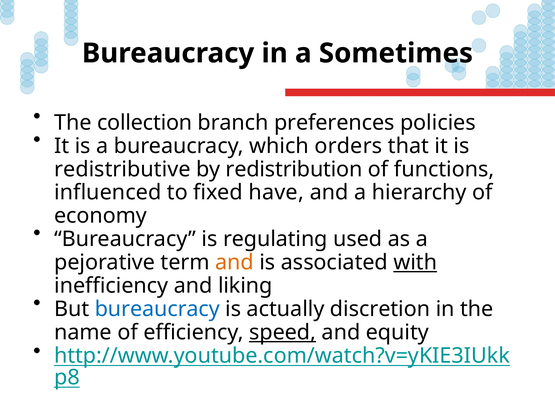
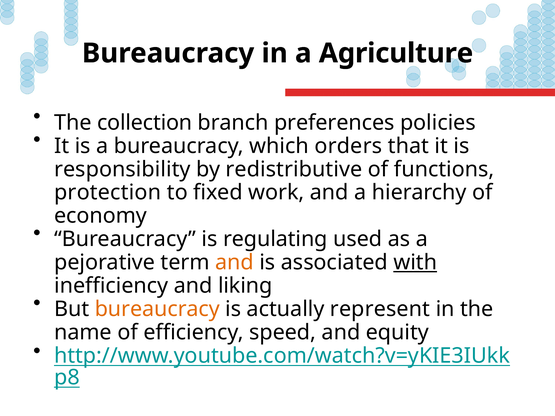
Sometimes: Sometimes -> Agriculture (396, 53)
redistributive: redistributive -> responsibility (122, 169)
redistribution: redistribution -> redistributive (294, 169)
influenced: influenced -> protection (108, 193)
have: have -> work (276, 193)
bureaucracy colour: blue -> orange (157, 309)
discretion: discretion -> represent (380, 309)
speed underline: present -> none (283, 333)
